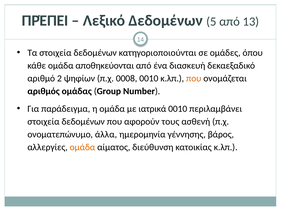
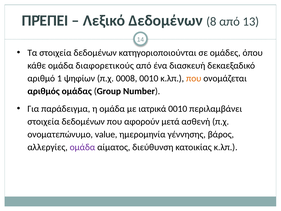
5: 5 -> 8 (211, 22)
αποθηκεύονται: αποθηκεύονται -> διαφορετικούς (105, 65)
2: 2 -> 1 (59, 78)
τους: τους -> μετά (170, 121)
άλλα: άλλα -> value (106, 134)
ομάδα colour: orange -> purple (82, 147)
